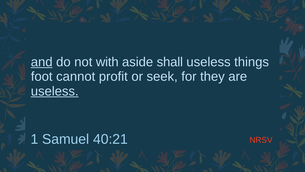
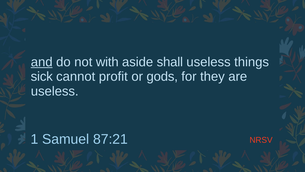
foot: foot -> sick (42, 76)
seek: seek -> gods (162, 76)
useless underline: present -> none (55, 91)
40:21: 40:21 -> 87:21 (111, 139)
